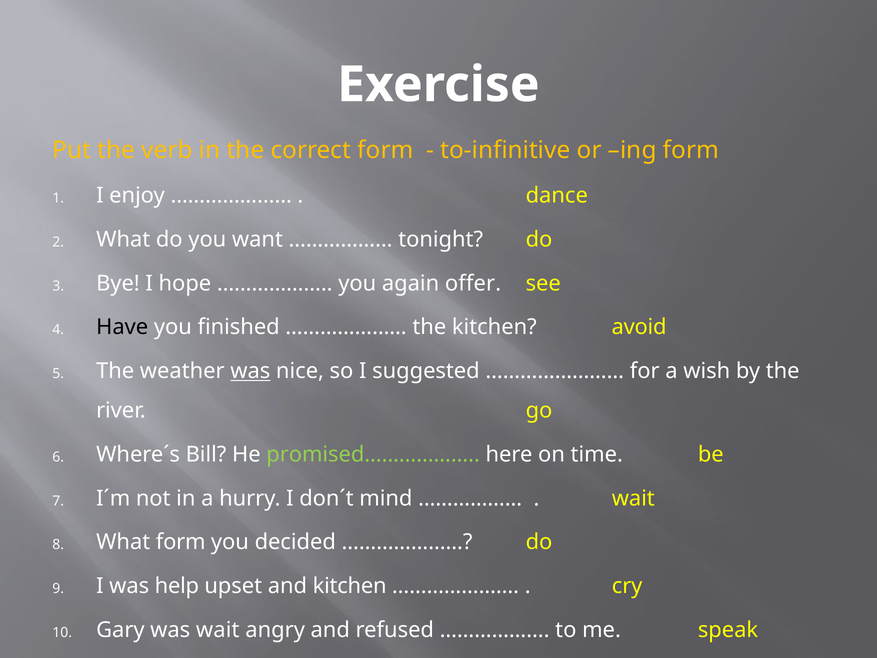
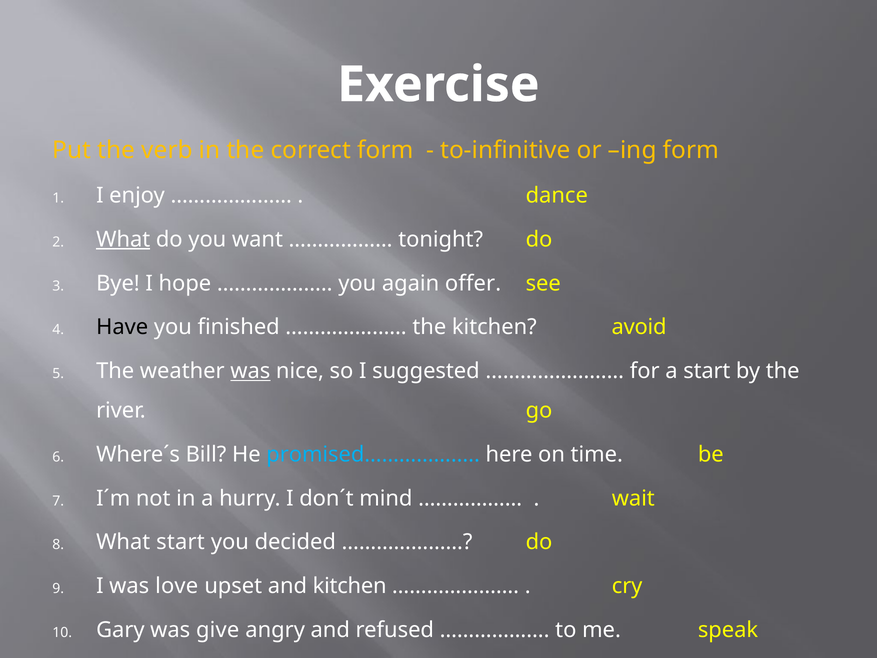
What underline: none -> present (123, 239)
a wish: wish -> start (707, 371)
promised……………… colour: light green -> light blue (373, 454)
What form: form -> start (180, 542)
help: help -> love (177, 586)
was wait: wait -> give (218, 630)
